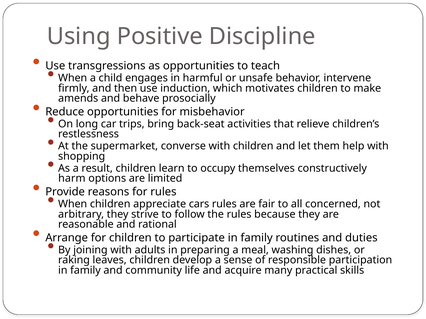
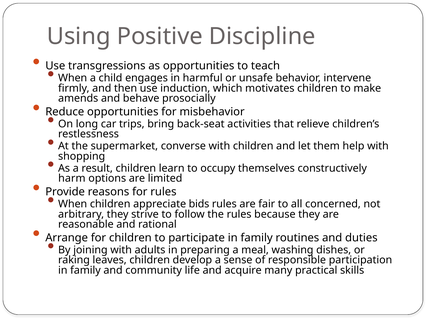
cars: cars -> bids (199, 204)
